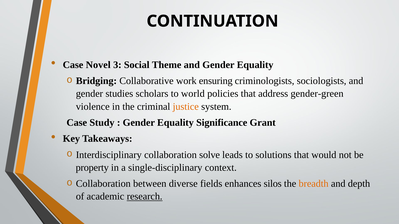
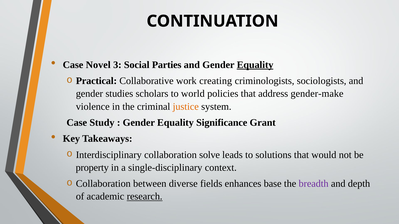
Theme: Theme -> Parties (167, 65)
Equality underline: none -> present (255, 65)
Bridging: Bridging -> Practical (96, 81)
ensuring: ensuring -> creating (216, 81)
gender-green: gender-green -> gender-make (317, 94)
silos: silos -> base (273, 184)
breadth colour: orange -> purple (314, 184)
